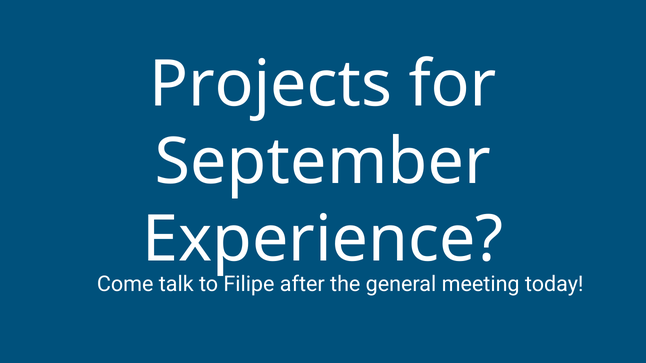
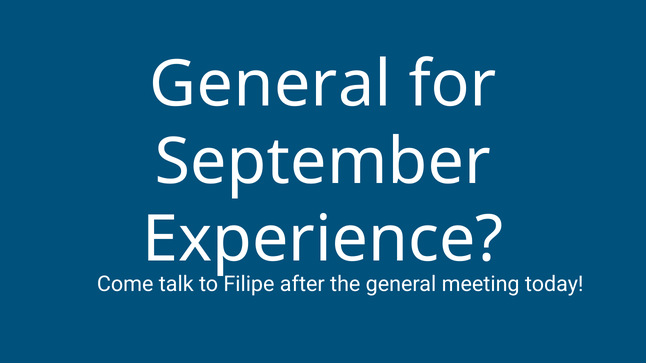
Projects: Projects -> General (270, 85)
